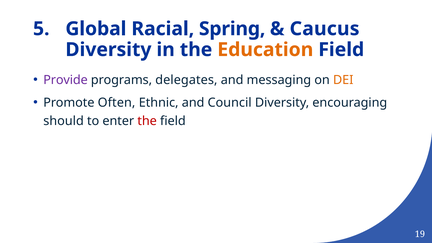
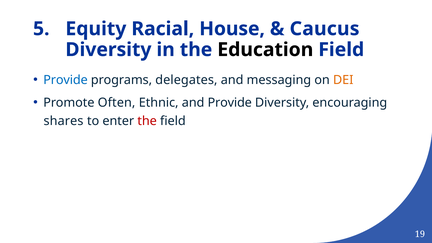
Global: Global -> Equity (96, 29)
Spring: Spring -> House (232, 29)
Education colour: orange -> black (265, 50)
Provide colour: purple -> blue (66, 80)
and Council: Council -> Provide (230, 103)
should: should -> shares (63, 121)
